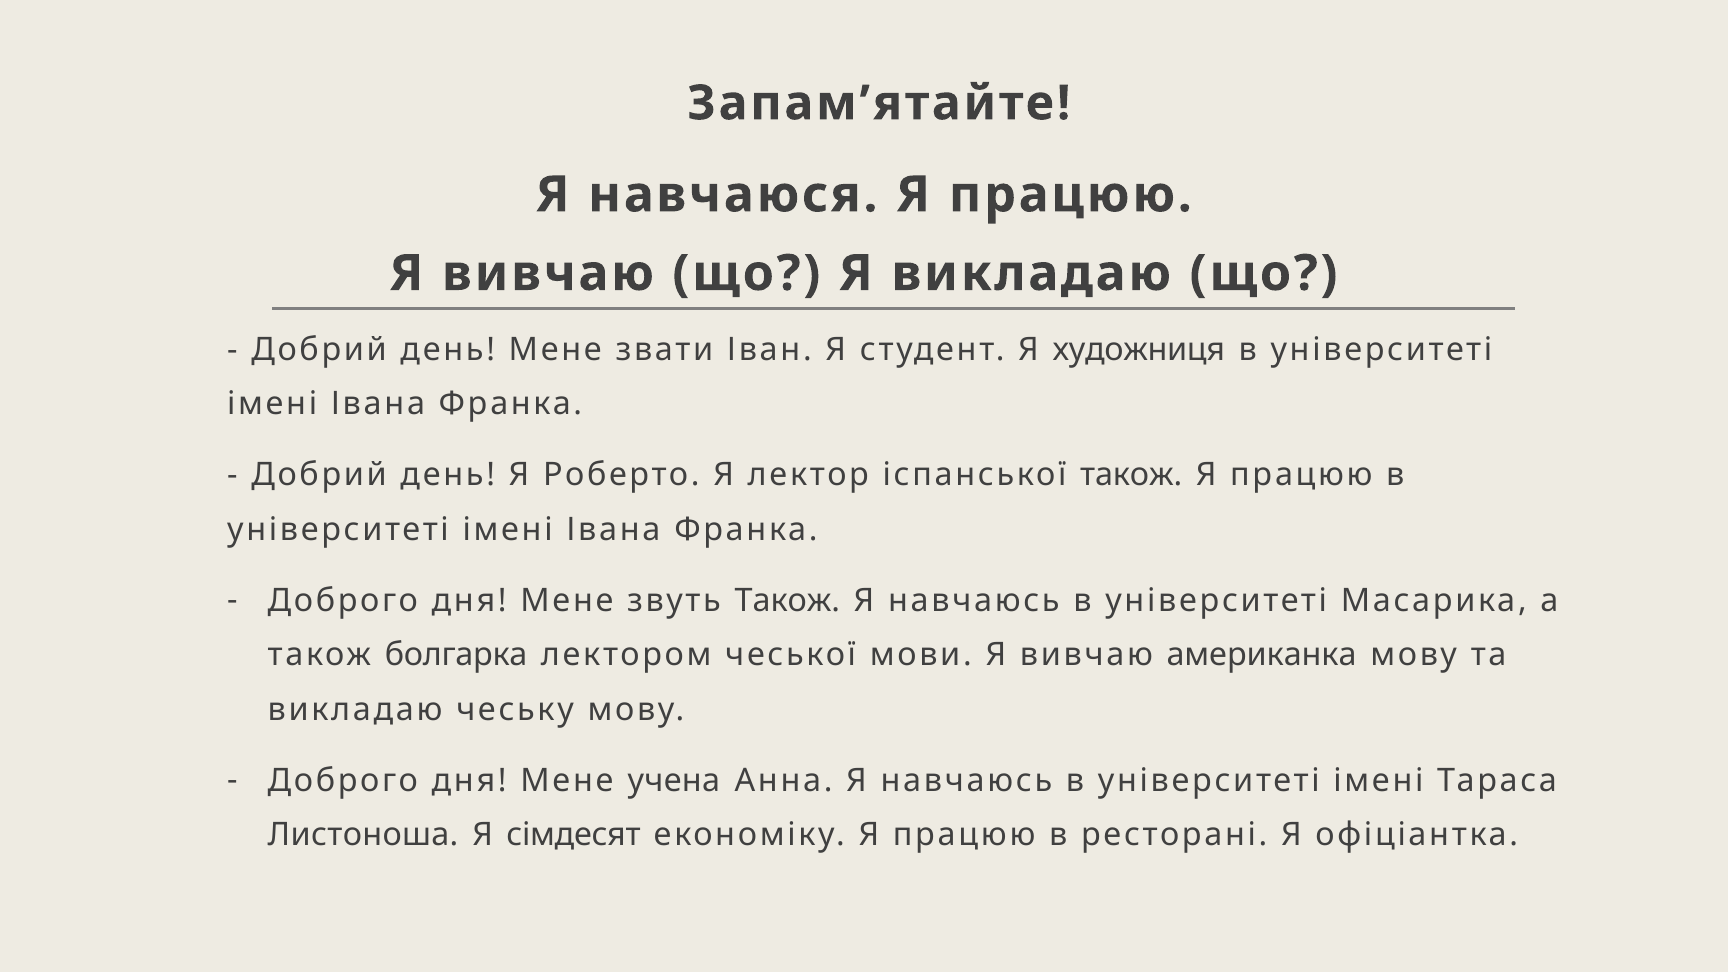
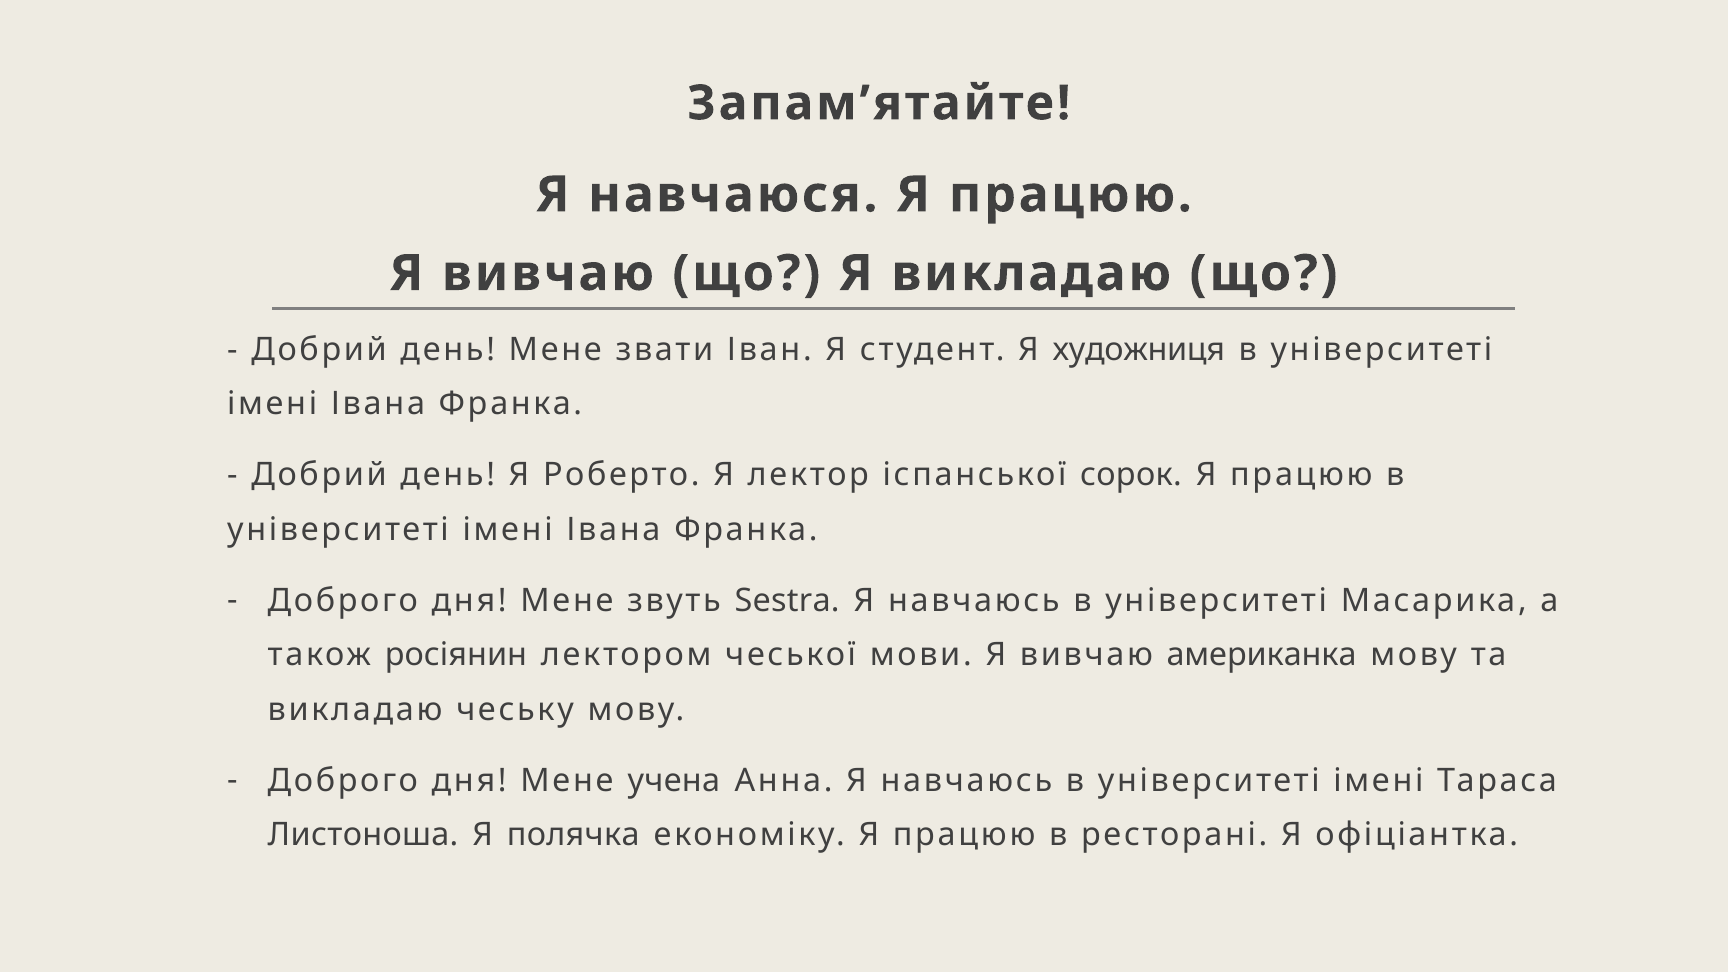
іспанської також: також -> сорок (1131, 475)
звуть Також: Також -> Sestra (787, 601)
болгарка: болгарка -> росіянин (456, 655)
сімдесят: сімдесят -> полячка (573, 835)
